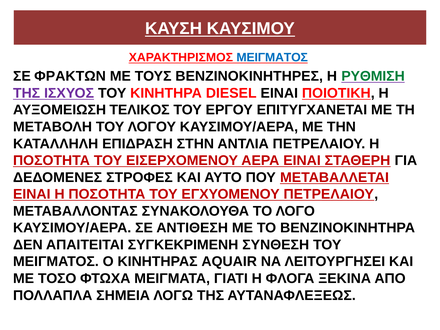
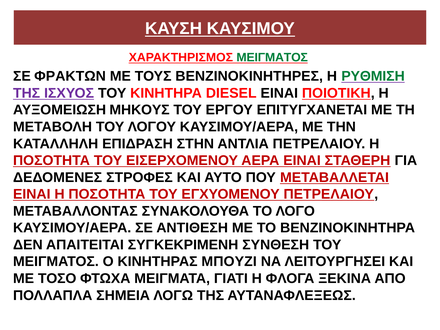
ΜΕΙΓΜΑΤΟΣ colour: blue -> green (272, 58)
ΤΕΛΙΚΟΣ: ΤΕΛΙΚΟΣ -> ΜΗΚΟΥΣ (140, 110)
AQUAIR: AQUAIR -> ΜΠΟΥΖΙ (229, 262)
